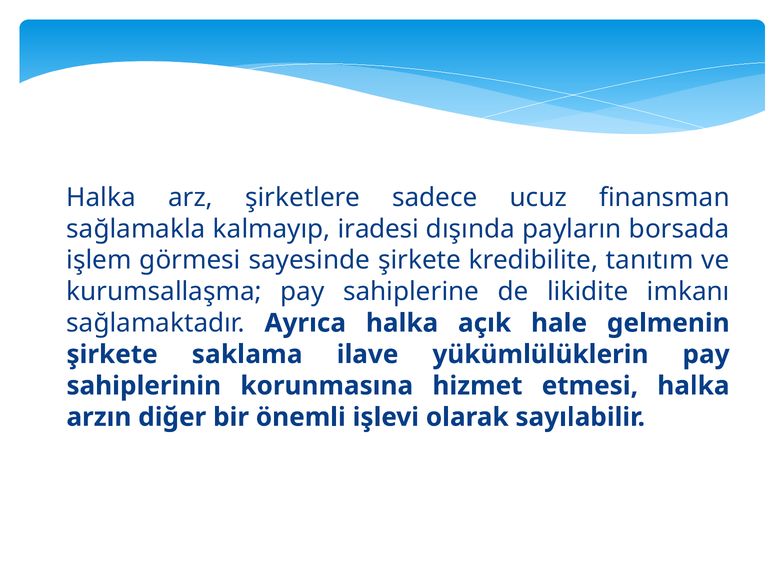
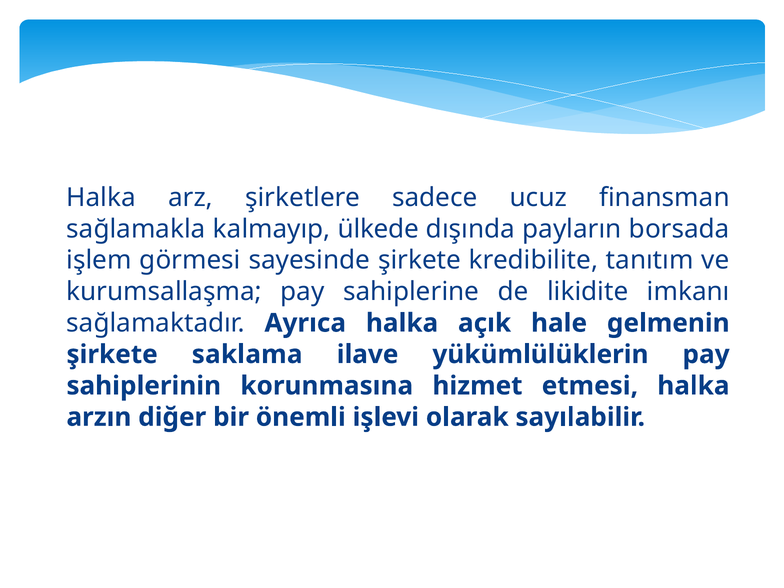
iradesi: iradesi -> ülkede (378, 229)
